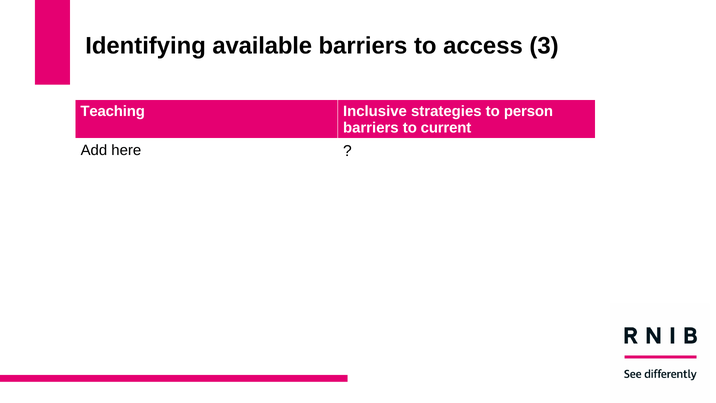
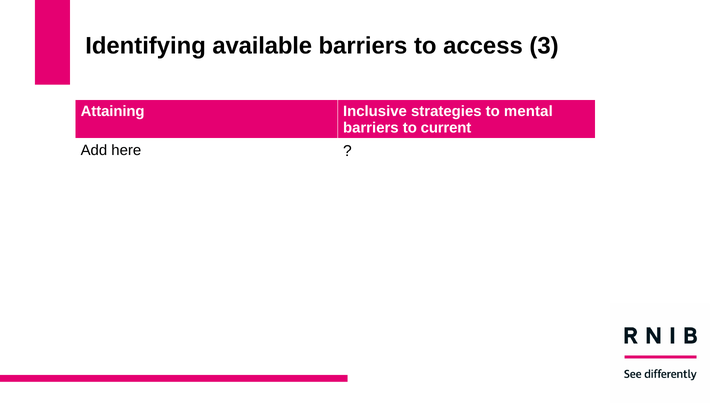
Teaching: Teaching -> Attaining (113, 111)
person: person -> mental (528, 111)
